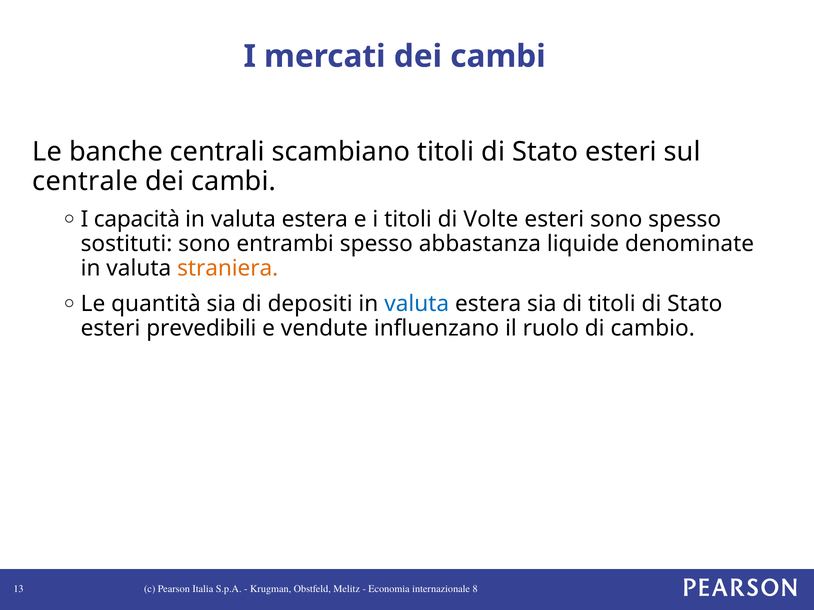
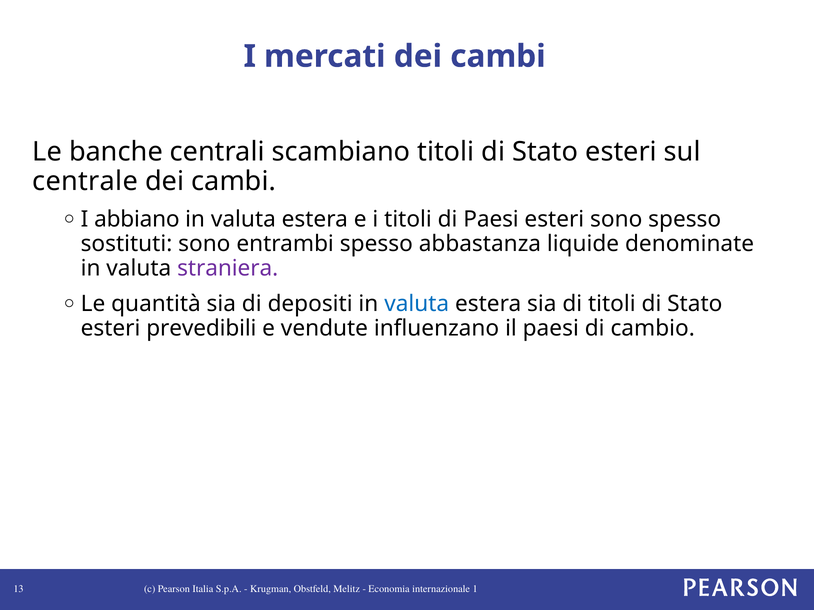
capacità: capacità -> abbiano (137, 220)
di Volte: Volte -> Paesi (491, 220)
straniera colour: orange -> purple (228, 268)
il ruolo: ruolo -> paesi (551, 329)
8: 8 -> 1 (475, 589)
